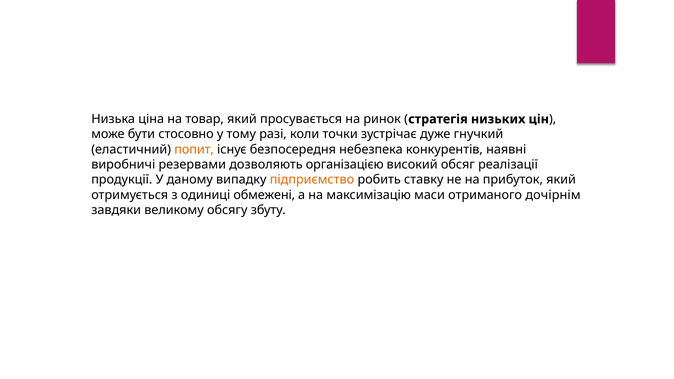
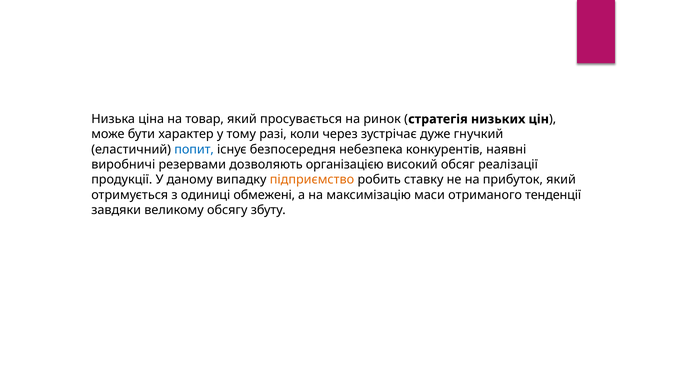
стосовно: стосовно -> характер (186, 134)
точки: точки -> через (340, 134)
попит colour: orange -> blue (194, 150)
дочірнім: дочірнім -> тенденції (553, 195)
